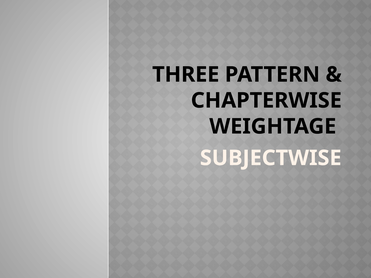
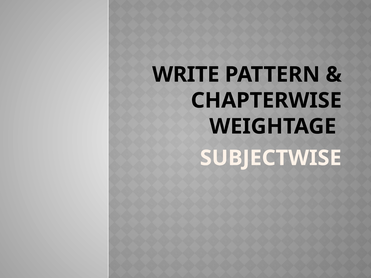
THREE: THREE -> WRITE (186, 75)
